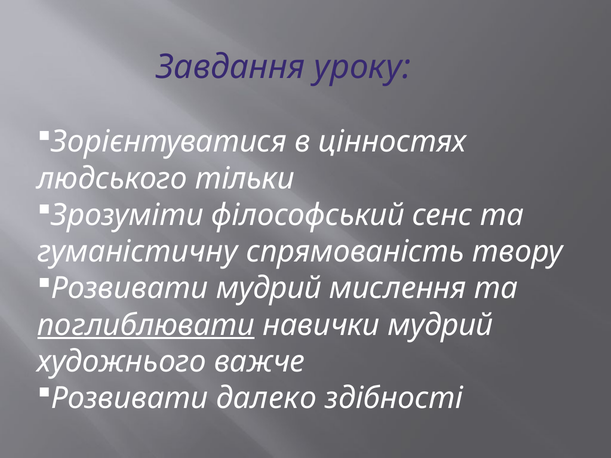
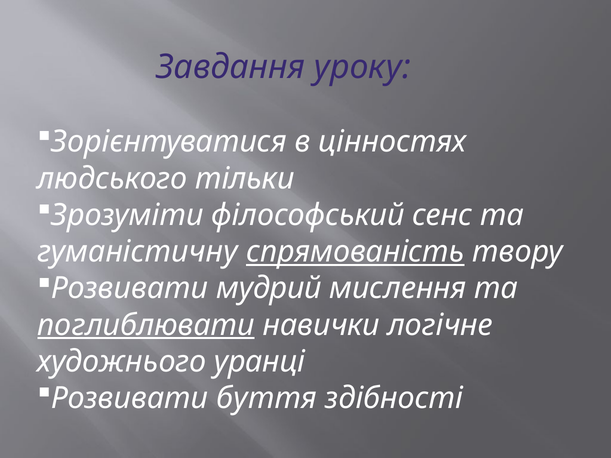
спрямованість underline: none -> present (355, 252)
навички мудрий: мудрий -> логічне (440, 325)
важче: важче -> уранці (259, 362)
далеко: далеко -> буття (266, 399)
